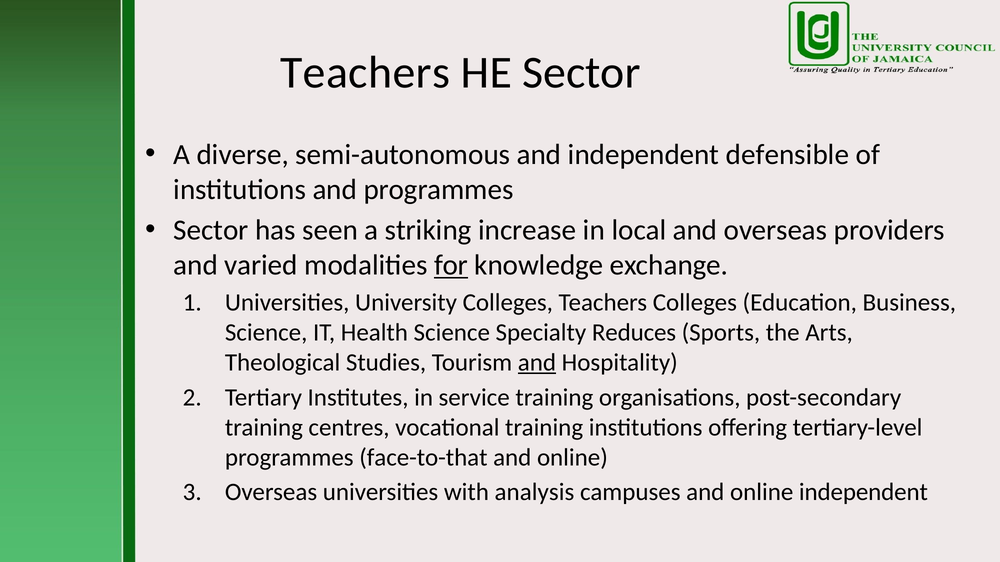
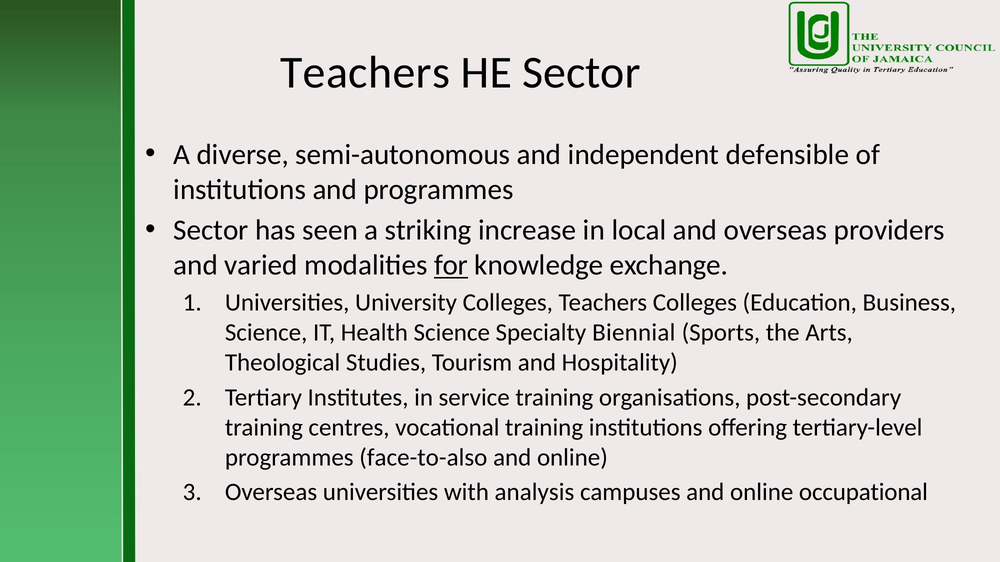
Reduces: Reduces -> Biennial (634, 333)
and underline: present -> none (537, 363)
face-to-that: face-to-that -> face-to-also (423, 458)
online independent: independent -> occupational (863, 493)
